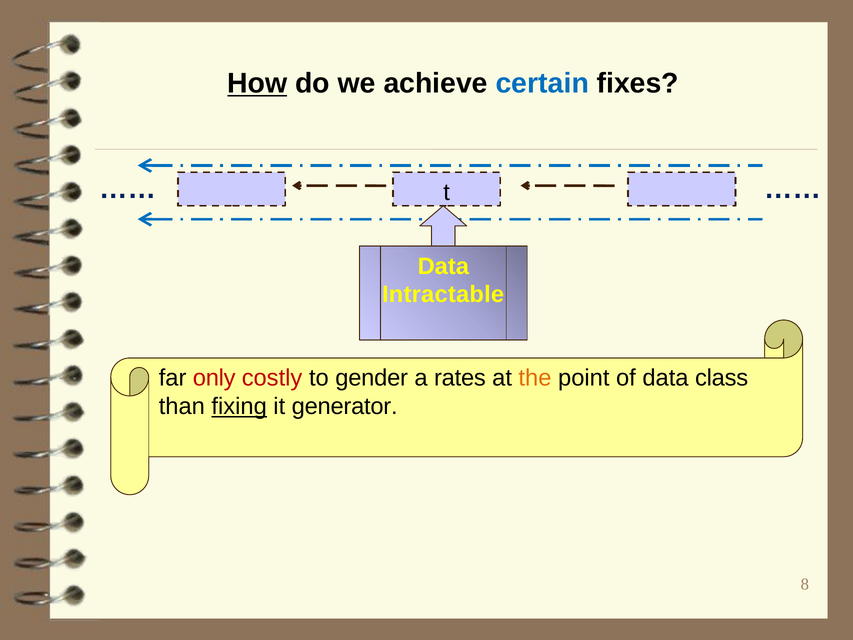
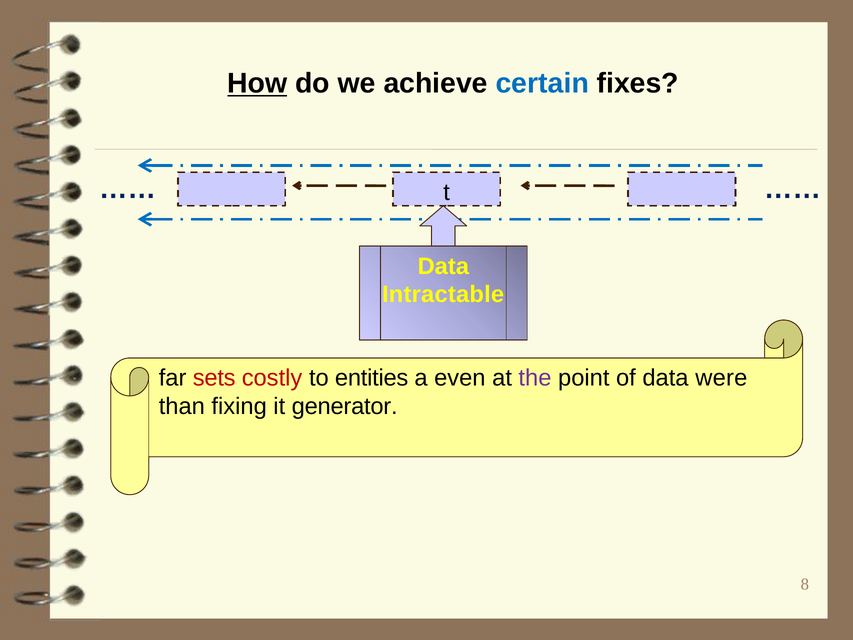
only: only -> sets (214, 378)
gender: gender -> entities (372, 378)
rates: rates -> even (460, 378)
the colour: orange -> purple (535, 378)
class: class -> were (721, 378)
fixing underline: present -> none (239, 406)
